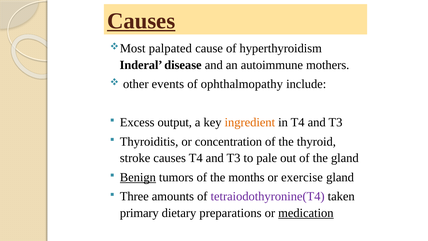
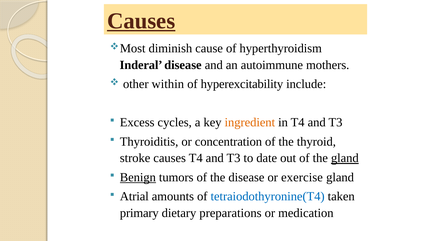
palpated: palpated -> diminish (170, 48)
events: events -> within (168, 84)
ophthalmopathy: ophthalmopathy -> hyperexcitability (242, 84)
output: output -> cycles (175, 122)
pale: pale -> date (267, 158)
gland underline: none -> present (345, 158)
the months: months -> disease (246, 177)
Three: Three -> Atrial (134, 196)
tetraiodothyronine(T4 colour: purple -> blue (268, 196)
medication underline: present -> none (306, 213)
